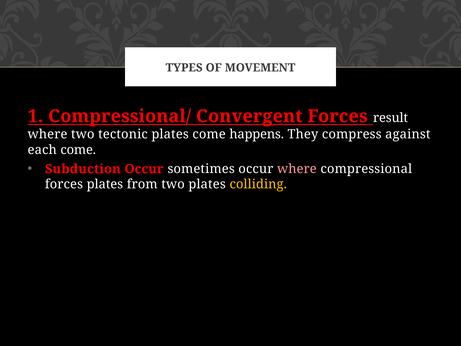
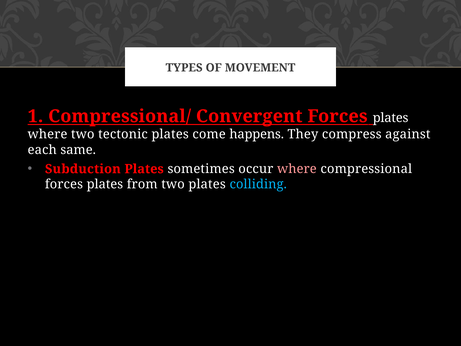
Convergent Forces result: result -> plates (391, 118)
each come: come -> same (78, 150)
Subduction Occur: Occur -> Plates (144, 169)
colliding colour: yellow -> light blue (258, 184)
